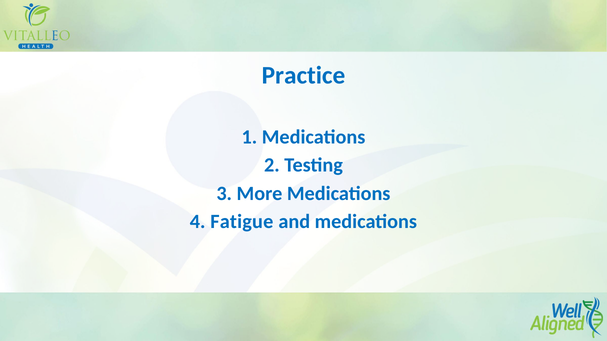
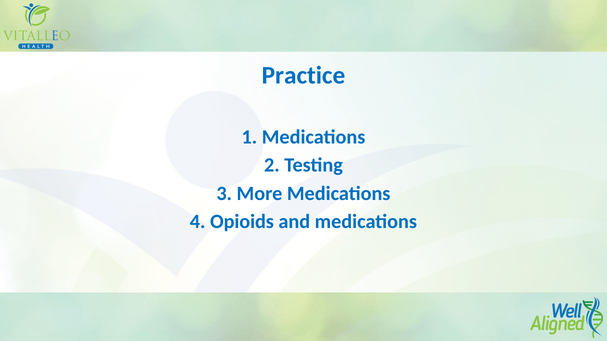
Fatigue: Fatigue -> Opioids (242, 222)
